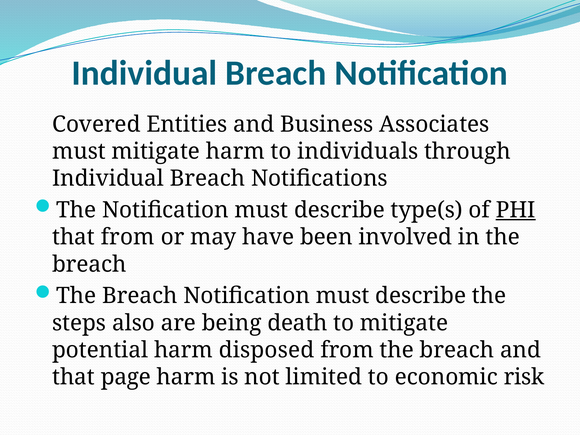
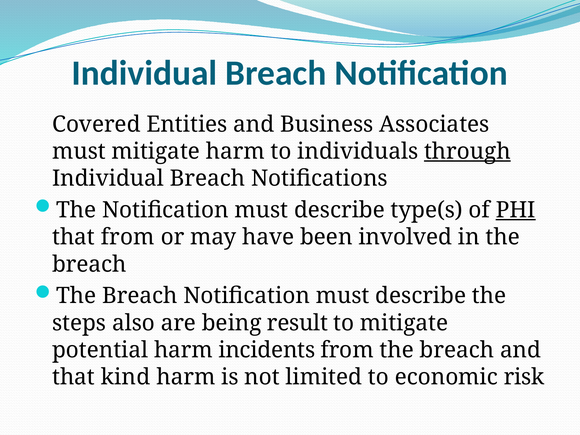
through underline: none -> present (467, 151)
death: death -> result (297, 323)
disposed: disposed -> incidents (267, 350)
page: page -> kind (126, 377)
